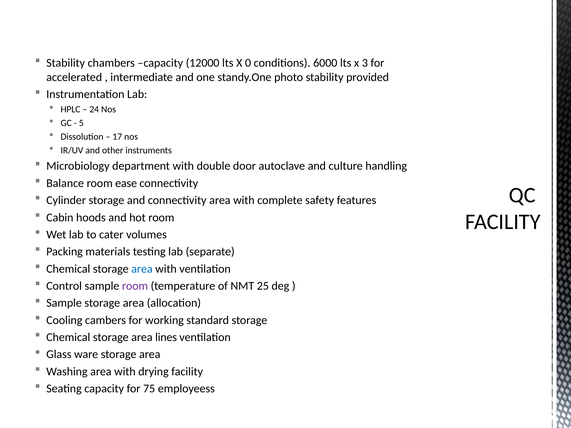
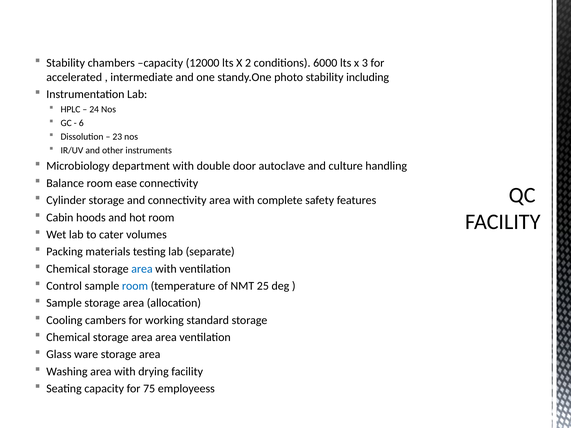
0: 0 -> 2 (248, 63)
provided: provided -> including (368, 77)
5: 5 -> 6 (81, 123)
17: 17 -> 23 (117, 137)
room colour: purple -> blue (135, 286)
area lines: lines -> area (166, 337)
